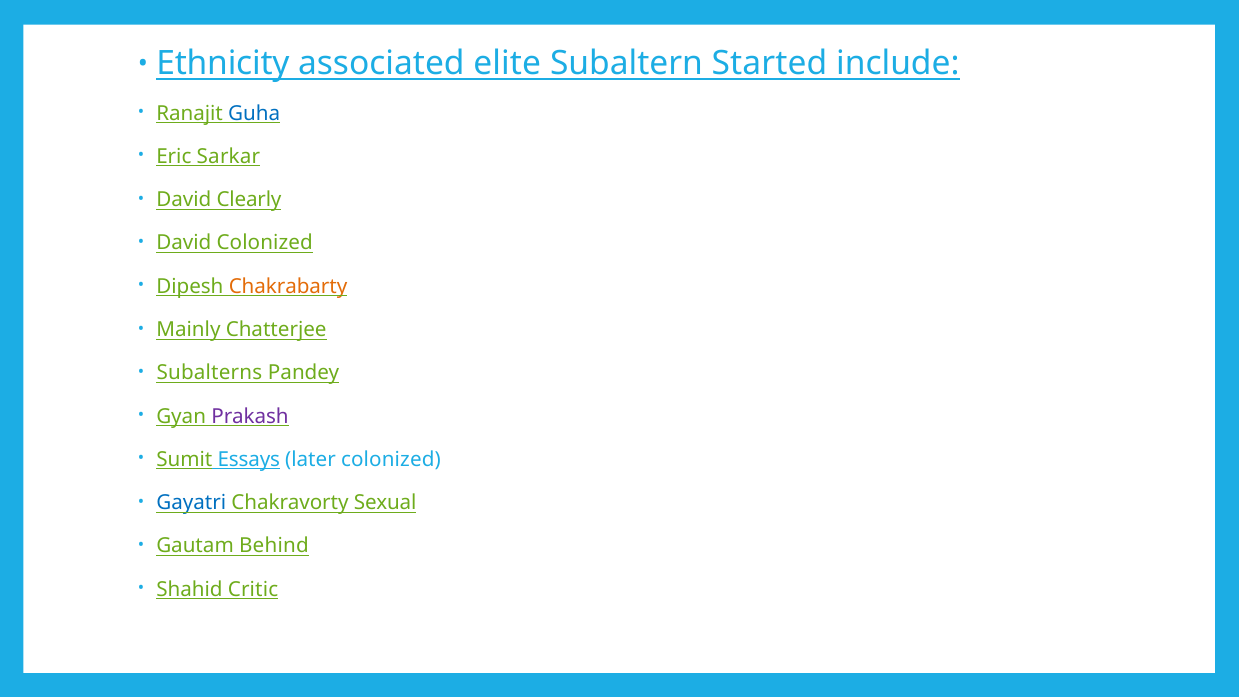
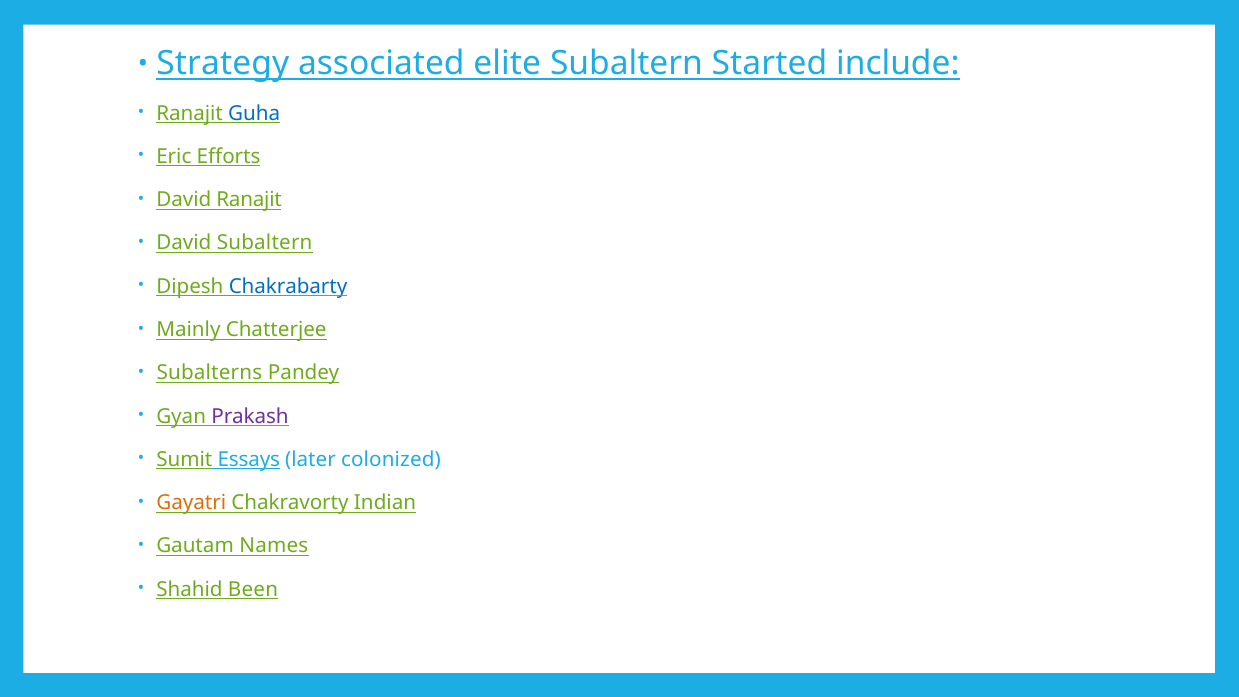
Ethnicity: Ethnicity -> Strategy (223, 63)
Sarkar: Sarkar -> Efforts (229, 157)
David Clearly: Clearly -> Ranajit (249, 200)
David Colonized: Colonized -> Subaltern (265, 243)
Chakrabarty colour: orange -> blue (288, 286)
Gayatri colour: blue -> orange (191, 503)
Sexual: Sexual -> Indian (385, 503)
Behind: Behind -> Names (274, 546)
Critic: Critic -> Been (253, 589)
